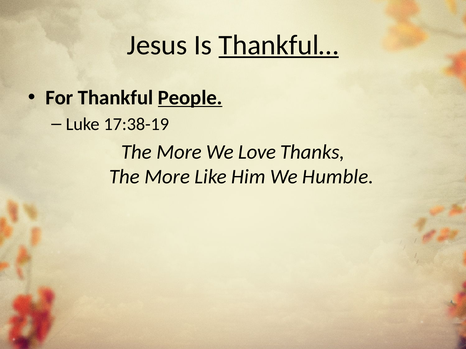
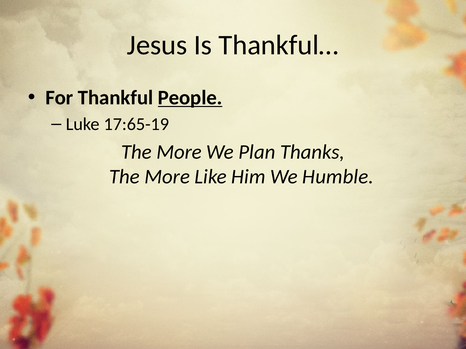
Thankful… underline: present -> none (279, 45)
17:38-19: 17:38-19 -> 17:65-19 (136, 124)
Love: Love -> Plan (257, 152)
